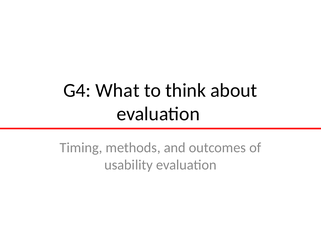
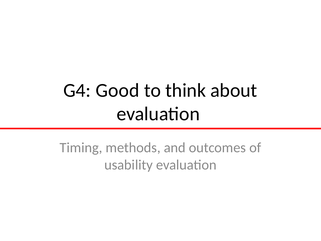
What: What -> Good (117, 90)
